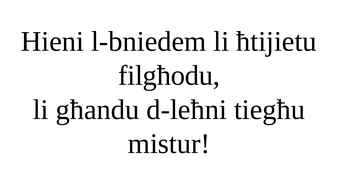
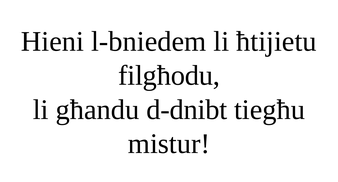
d-leħni: d-leħni -> d-dnibt (187, 110)
